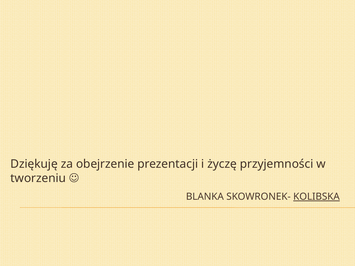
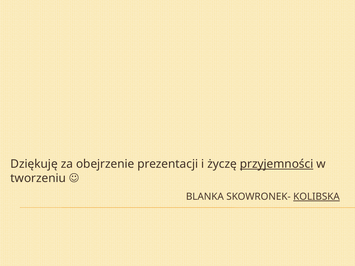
przyjemności underline: none -> present (277, 164)
